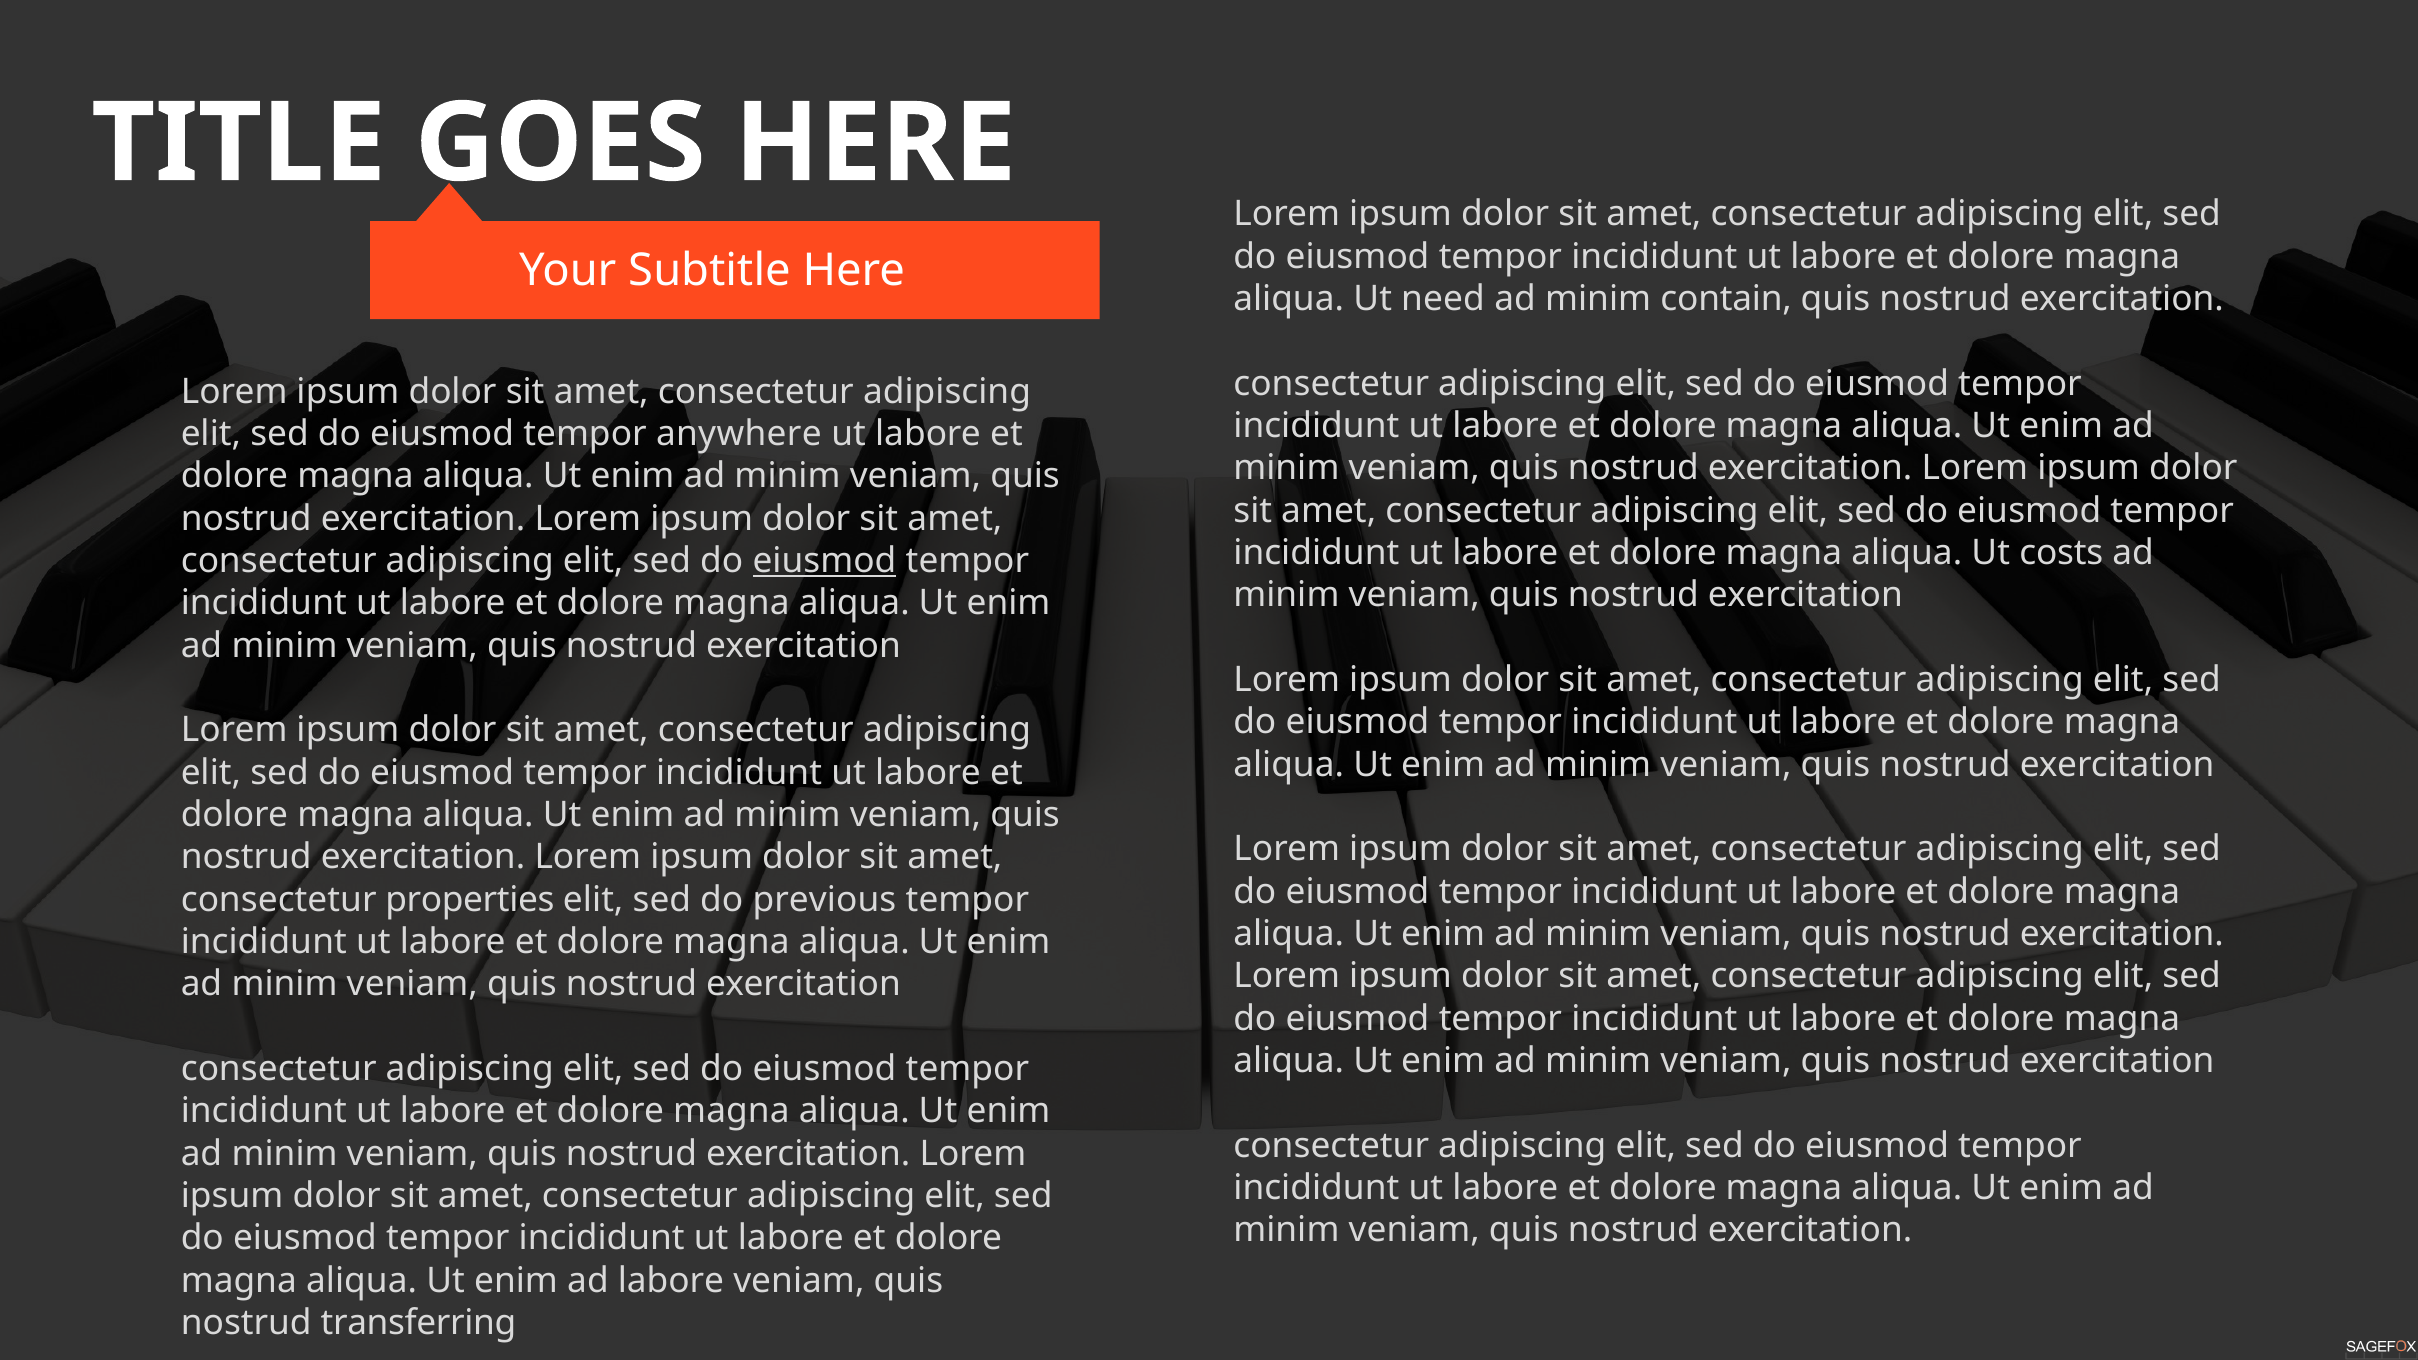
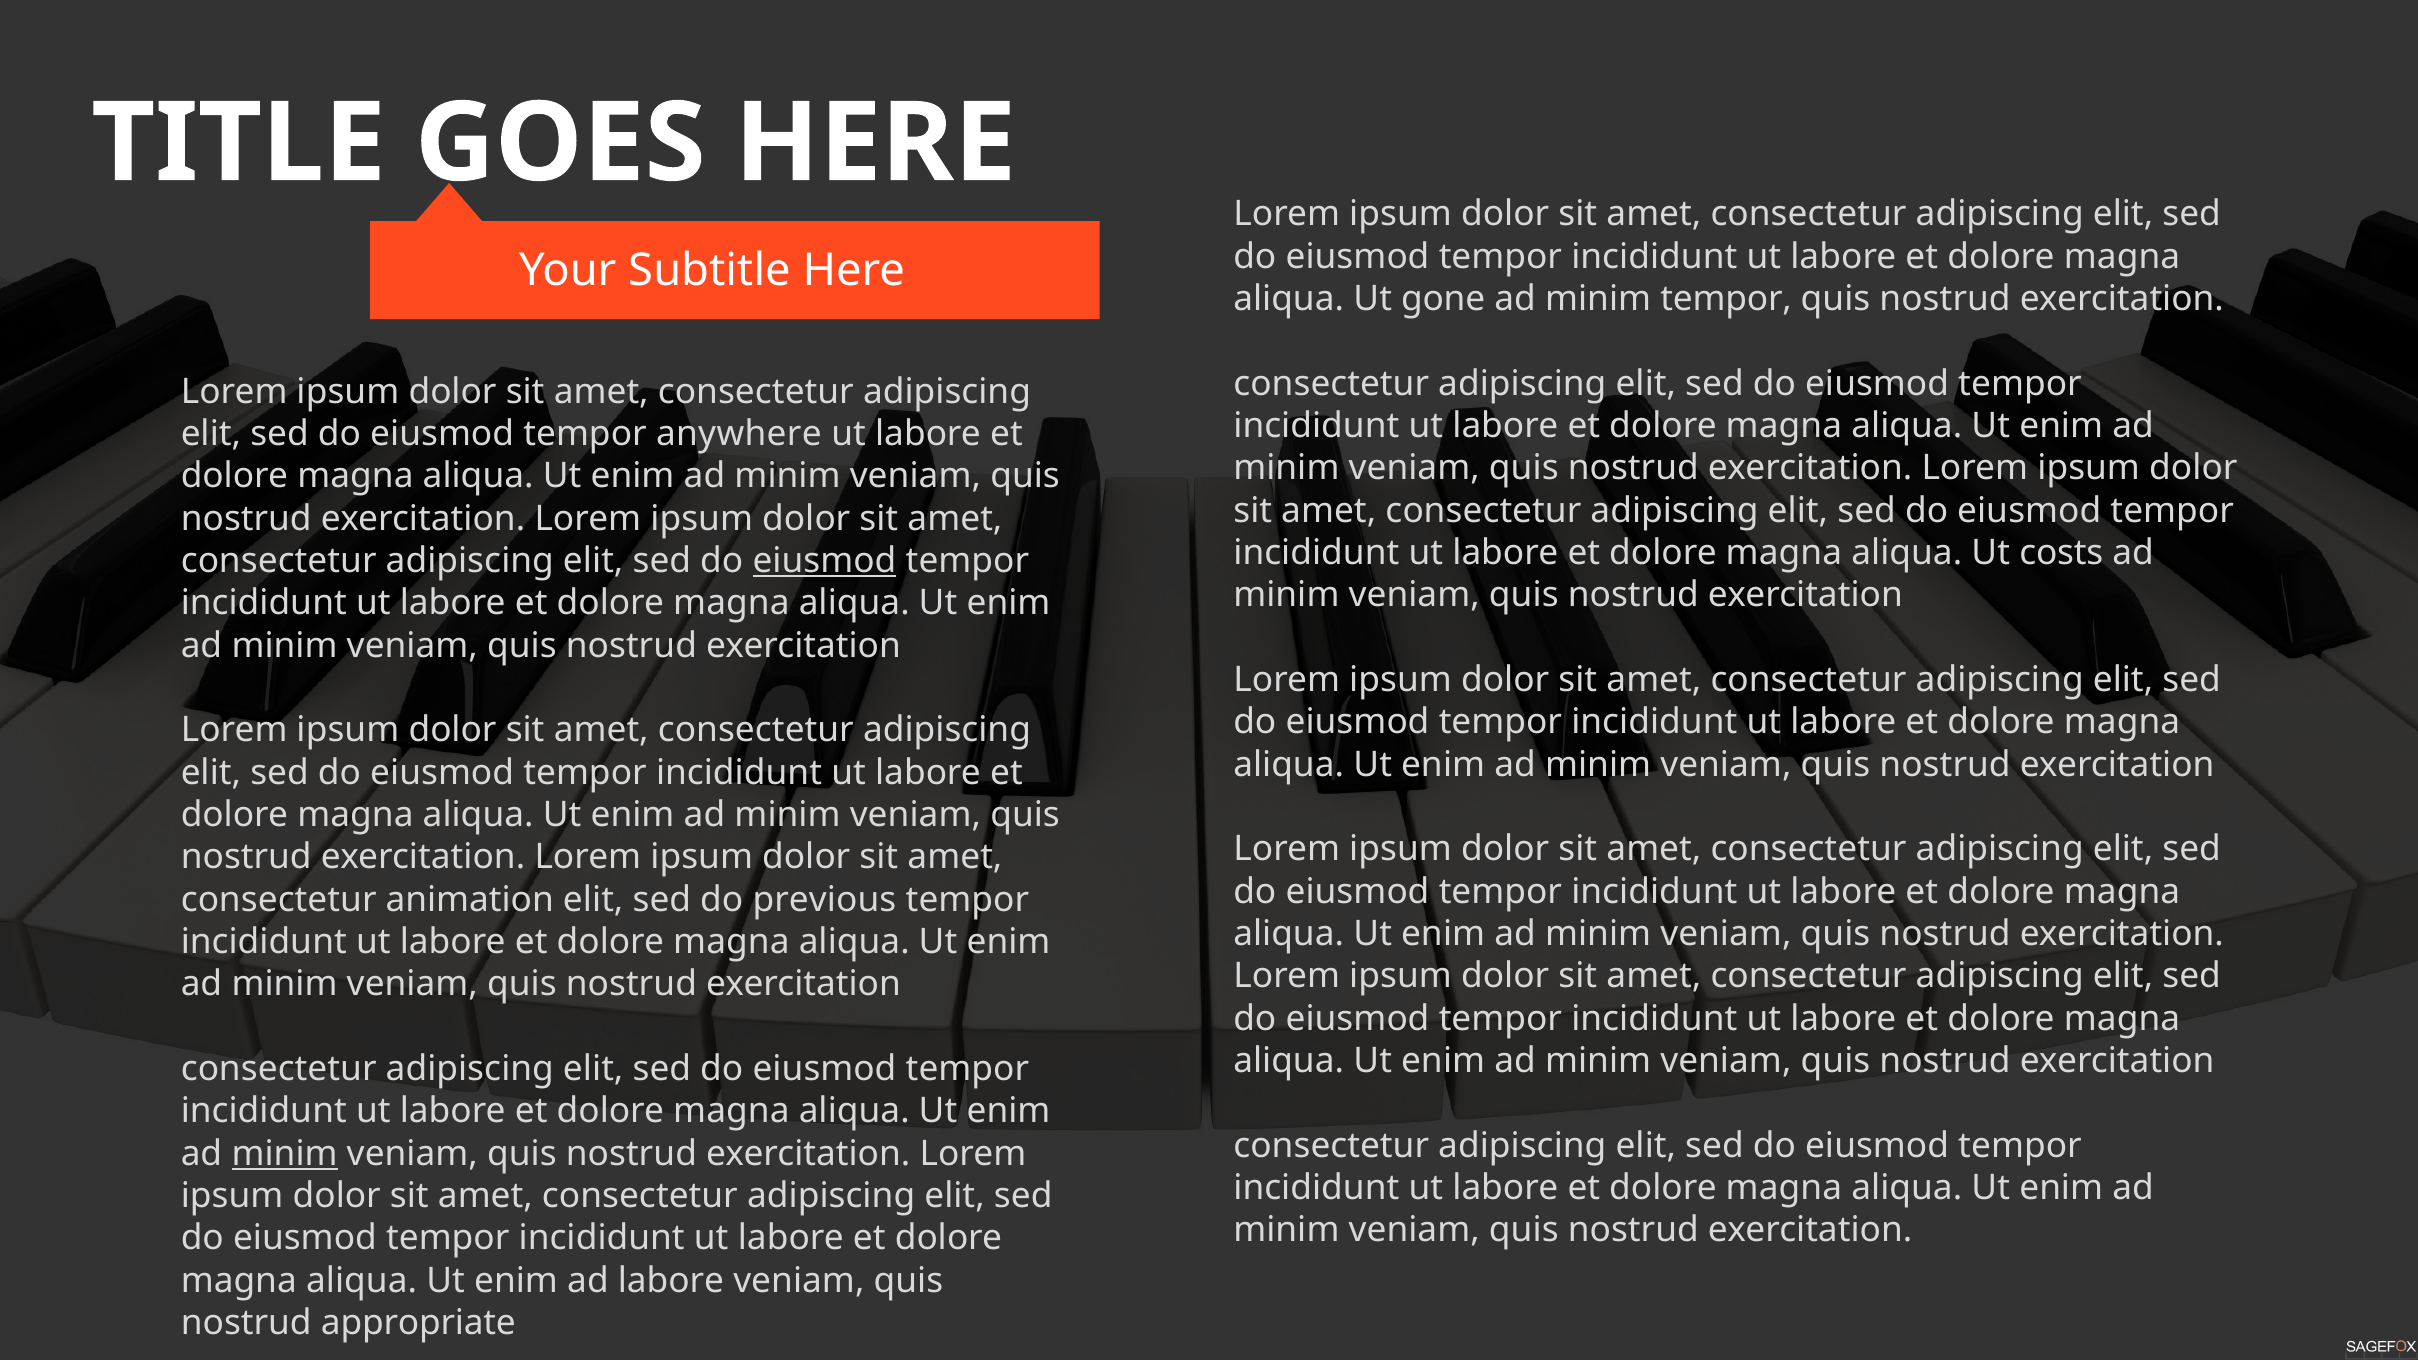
need: need -> gone (1443, 299)
minim contain: contain -> tempor (1726, 299)
properties: properties -> animation (470, 900)
minim underline: none -> present (285, 1154)
transferring: transferring -> appropriate (418, 1323)
